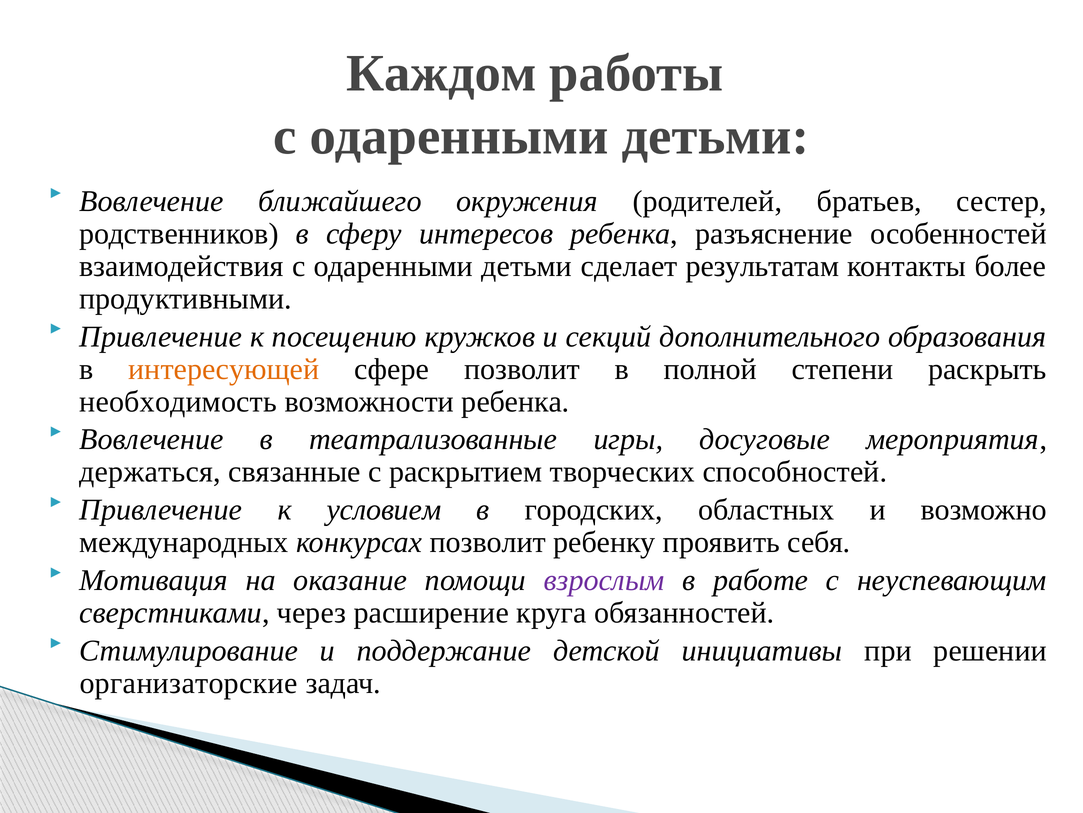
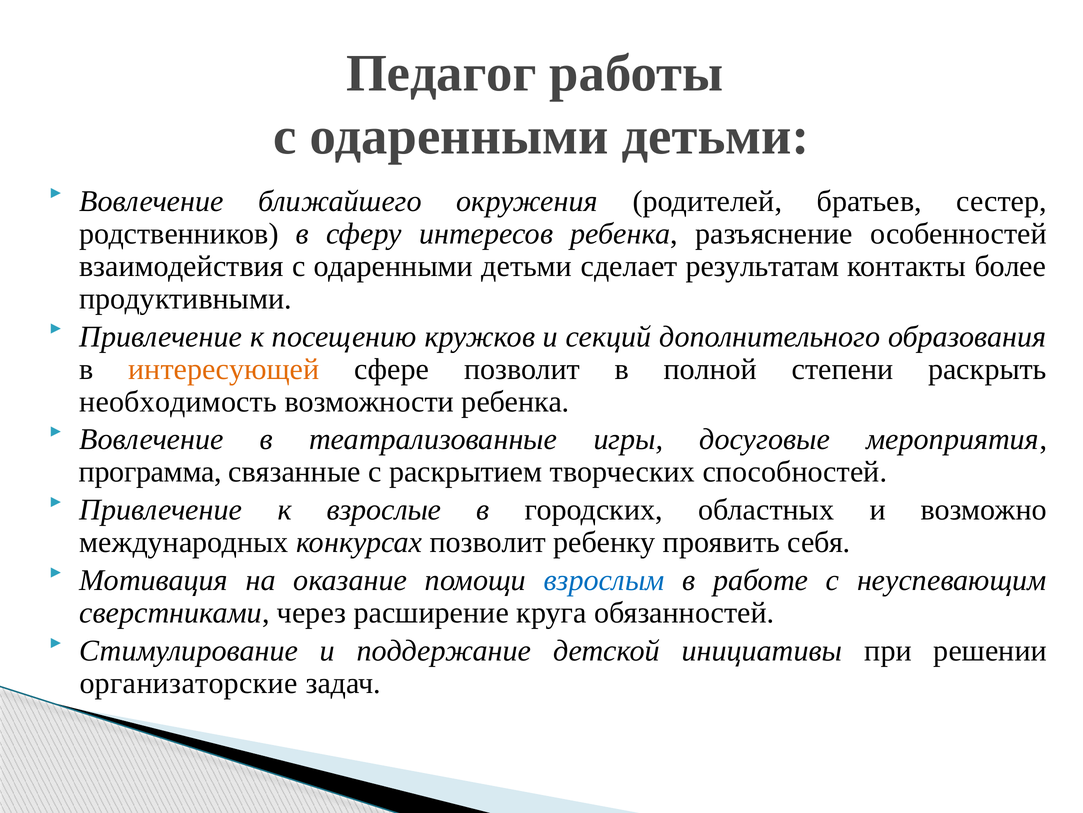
Каждом: Каждом -> Педагог (441, 73)
держаться: держаться -> программа (150, 472)
условием: условием -> взрослые (384, 509)
взрослым colour: purple -> blue (604, 580)
